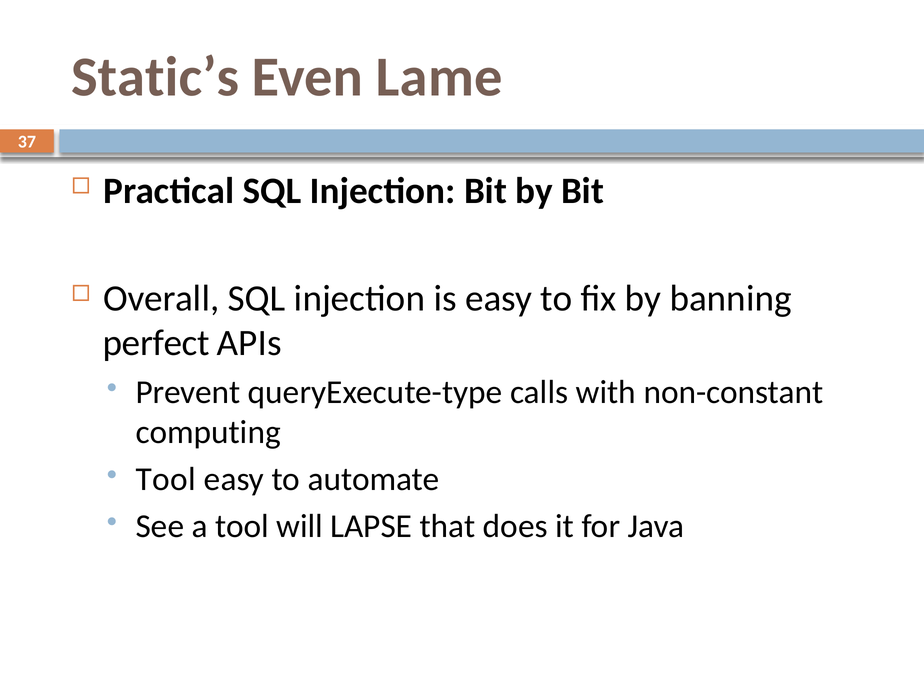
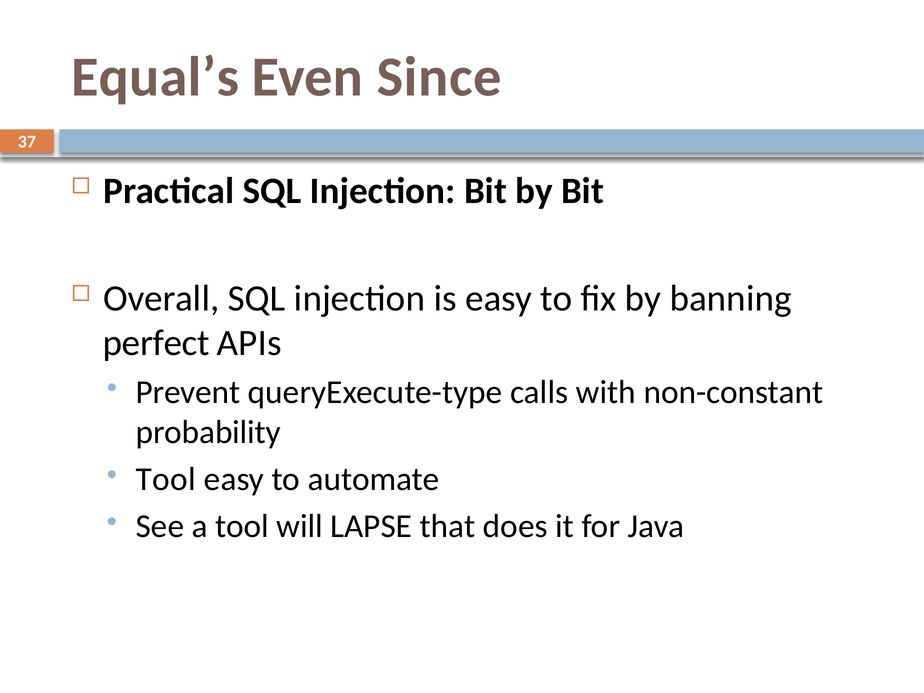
Static’s: Static’s -> Equal’s (155, 77)
Lame: Lame -> Since (439, 77)
computing: computing -> probability (208, 432)
